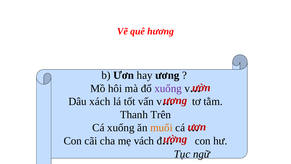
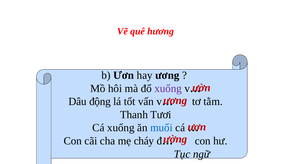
xách: xách -> động (100, 101)
Trên: Trên -> Tươi (161, 114)
muối colour: orange -> blue (161, 128)
vách: vách -> cháy (144, 141)
